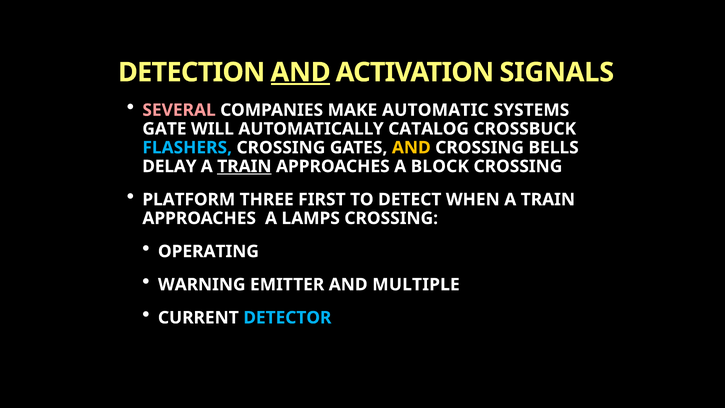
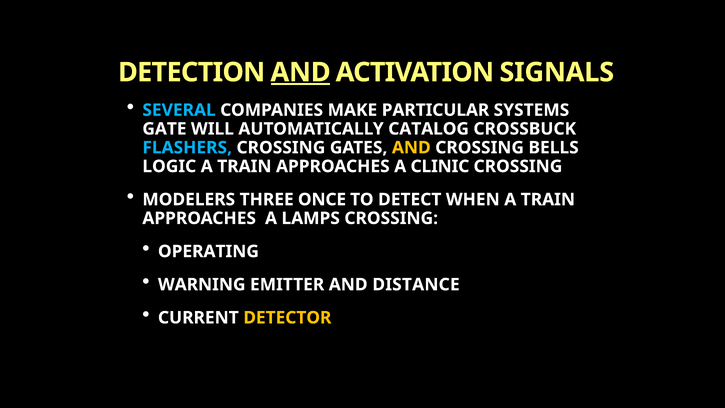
SEVERAL colour: pink -> light blue (179, 110)
AUTOMATIC: AUTOMATIC -> PARTICULAR (436, 110)
DELAY: DELAY -> LOGIC (169, 166)
TRAIN underline: present -> none (244, 166)
BLOCK: BLOCK -> CLINIC (440, 166)
PLATFORM: PLATFORM -> MODELERS (189, 199)
FIRST: FIRST -> ONCE (322, 199)
MULTIPLE: MULTIPLE -> DISTANCE (416, 284)
DETECTOR colour: light blue -> yellow (287, 318)
